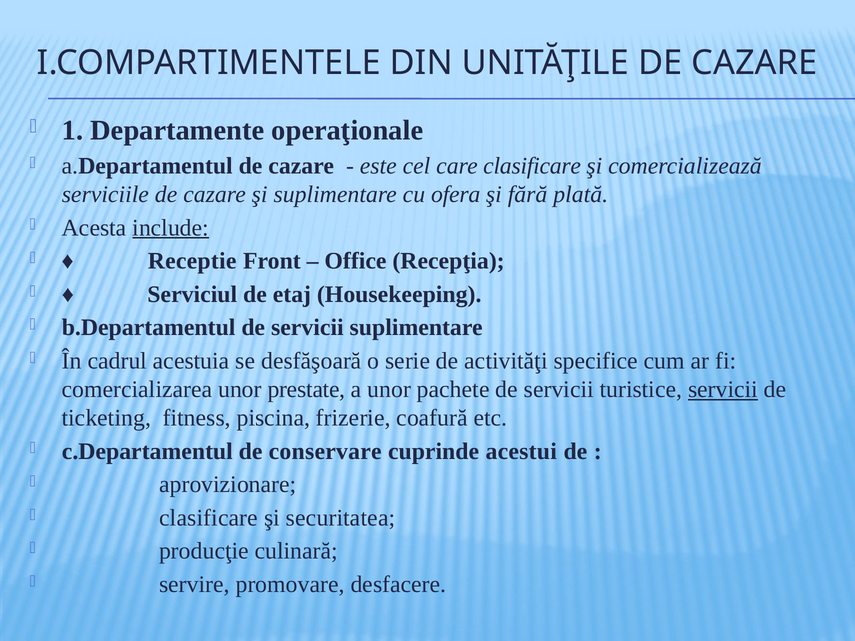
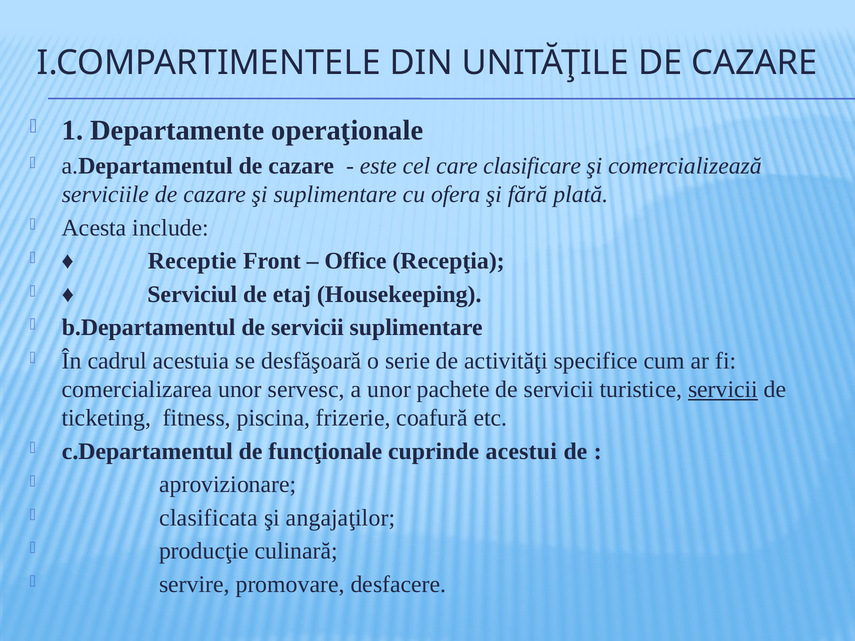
include underline: present -> none (171, 228)
prestate: prestate -> servesc (306, 390)
conservare: conservare -> funcţionale (325, 451)
clasificare: clasificare -> clasificata (209, 518)
securitatea: securitatea -> angajaţilor (341, 518)
